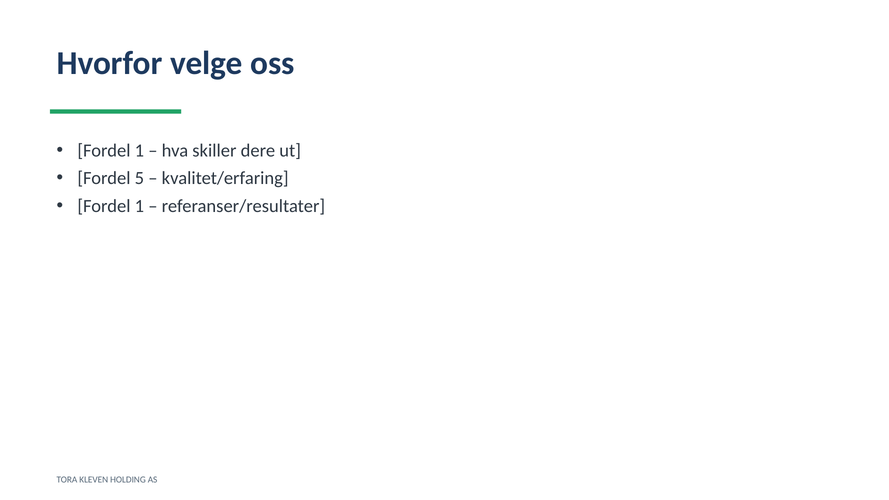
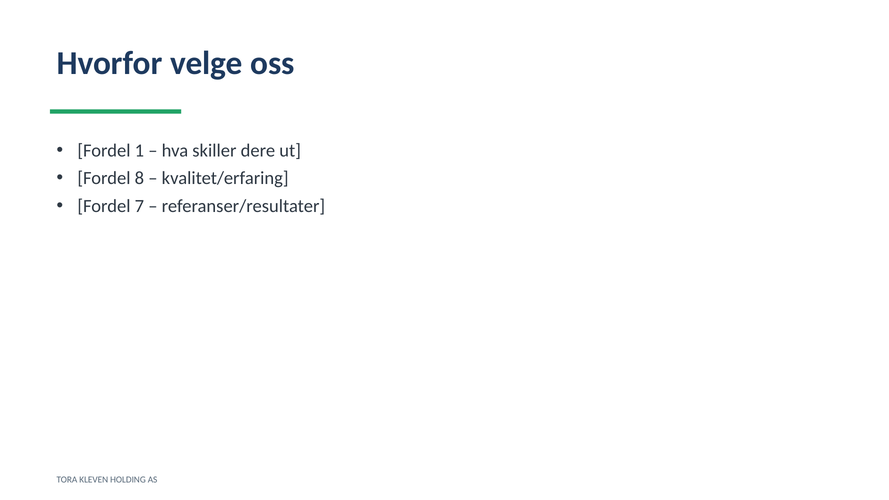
5: 5 -> 8 (139, 178)
1: 1 -> 7 (139, 206)
